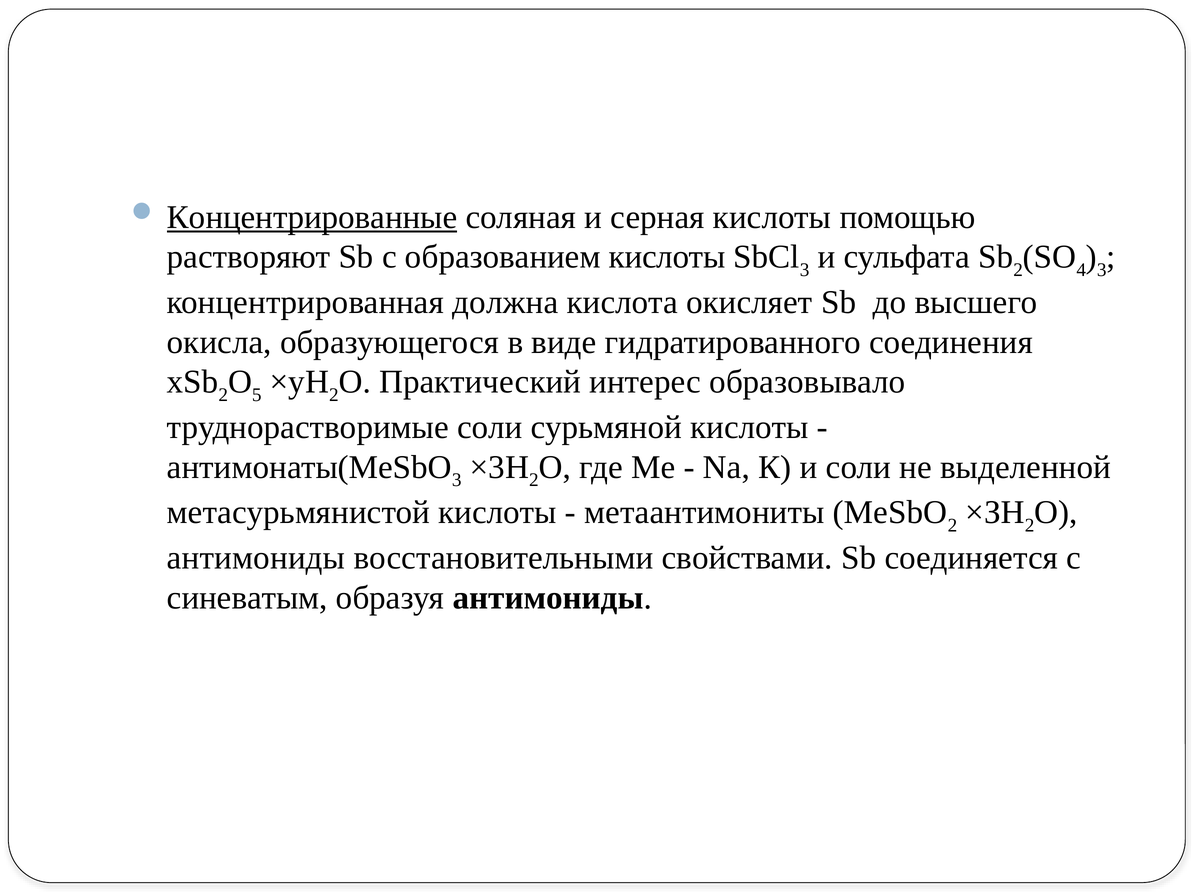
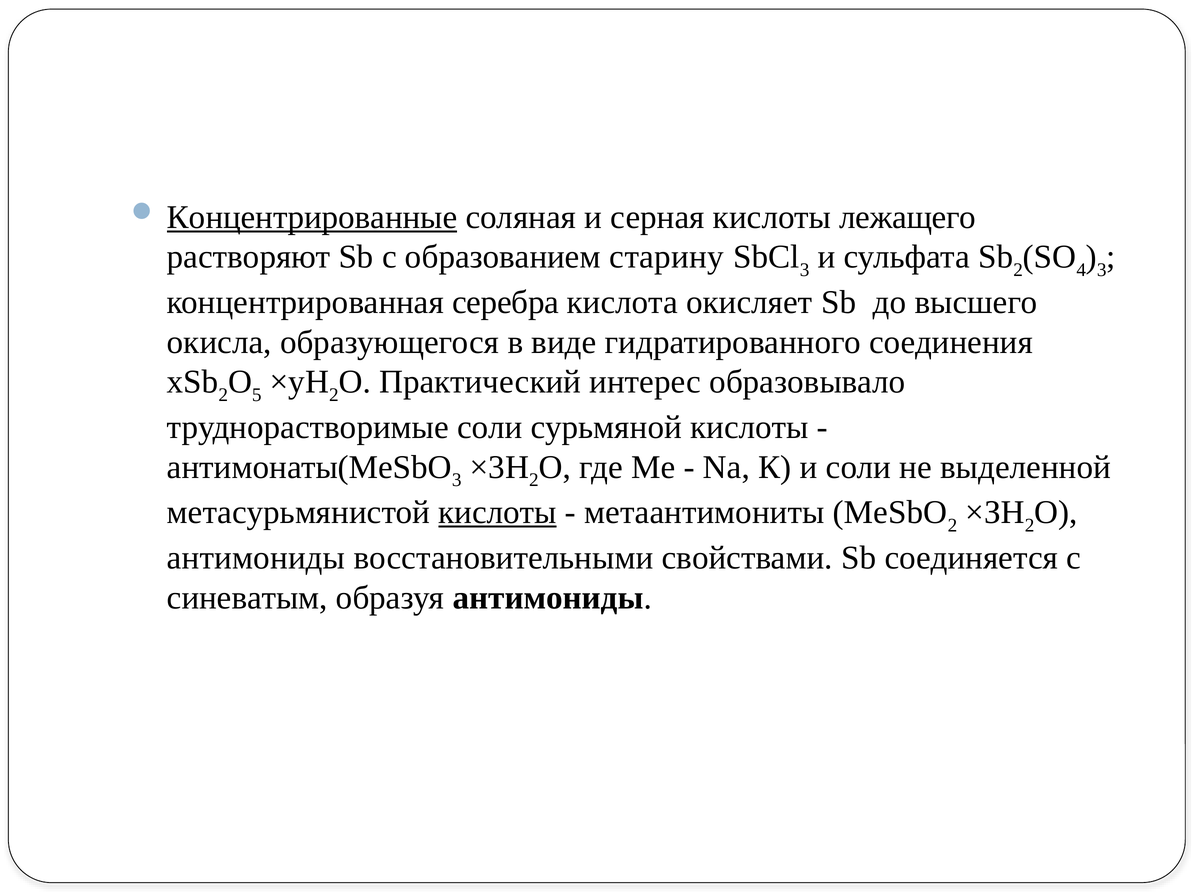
помощью: помощью -> лежащего (908, 217)
образованием кислоты: кислоты -> старину (667, 257)
должна: должна -> серебра (506, 302)
кислоты underline: none -> present (497, 513)
